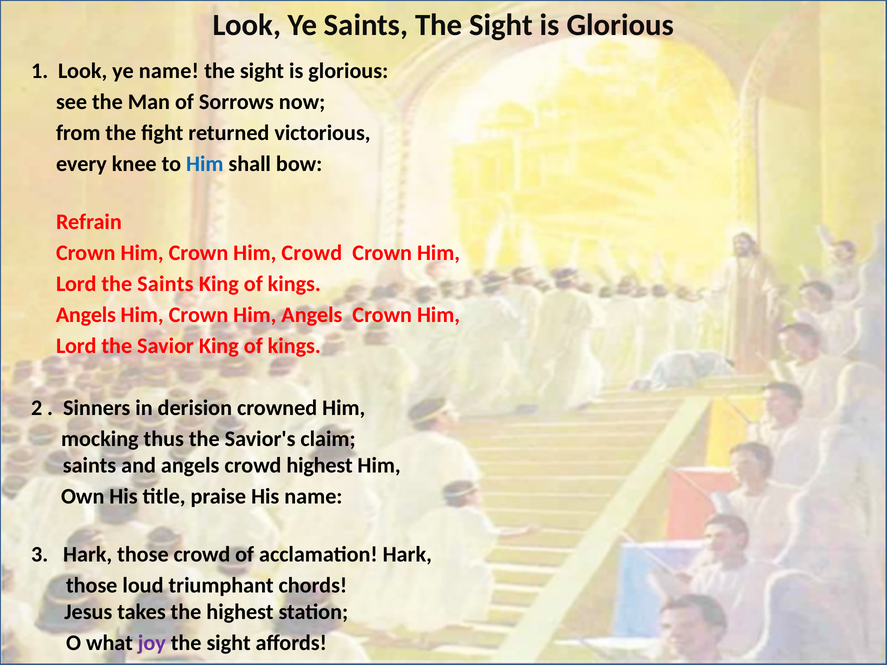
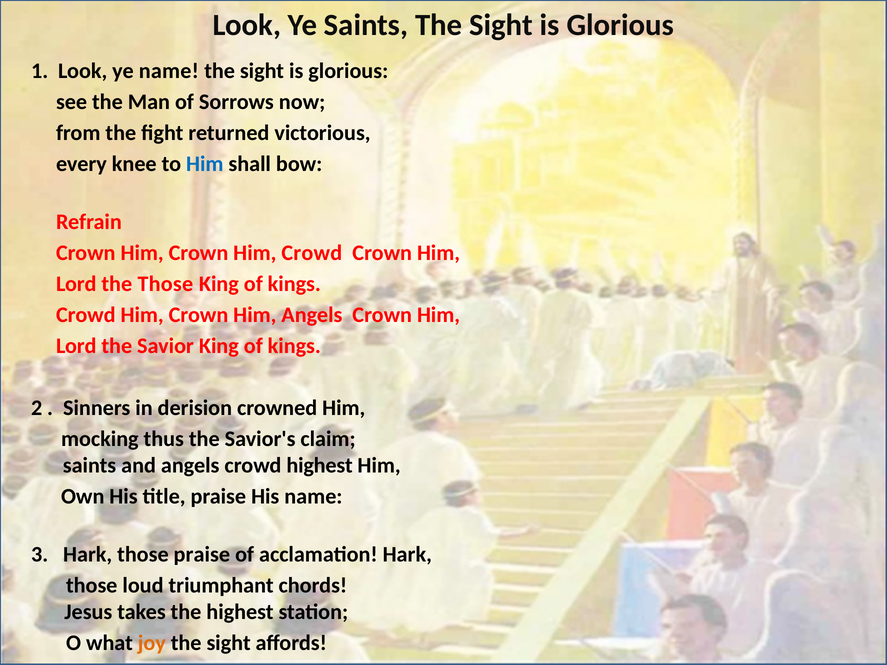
the Saints: Saints -> Those (165, 284)
Angels: Angels -> Crowd (86, 315)
those crowd: crowd -> praise (202, 554)
joy colour: purple -> orange (152, 643)
